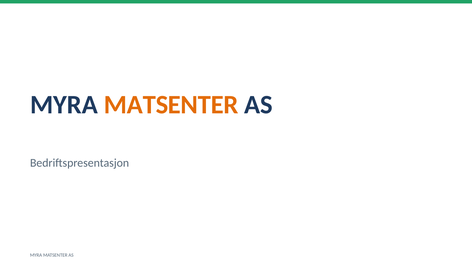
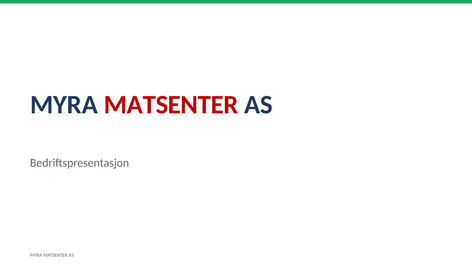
MATSENTER colour: orange -> red (171, 105)
